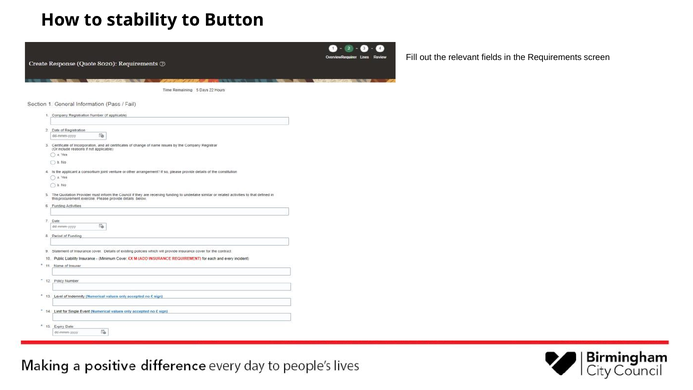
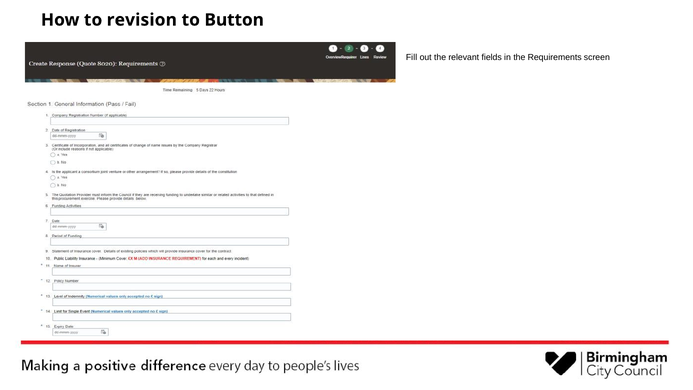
stability: stability -> revision (142, 20)
